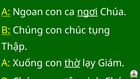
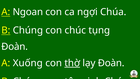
ngợi underline: present -> none (87, 12)
Thập: Thập -> Đoàn (15, 46)
lạy Giám: Giám -> Đoàn (111, 63)
